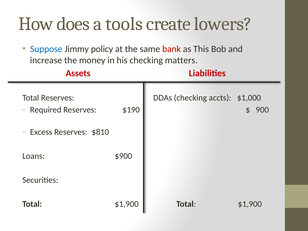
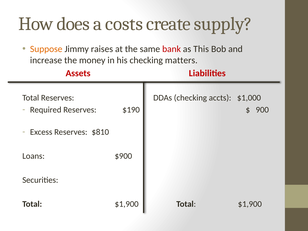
tools: tools -> costs (124, 24)
lowers: lowers -> supply (223, 24)
Suppose colour: blue -> orange (46, 49)
policy: policy -> raises (102, 49)
